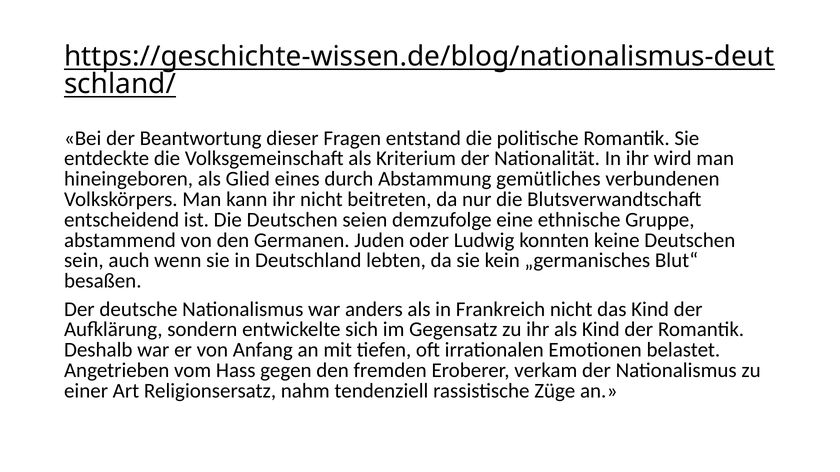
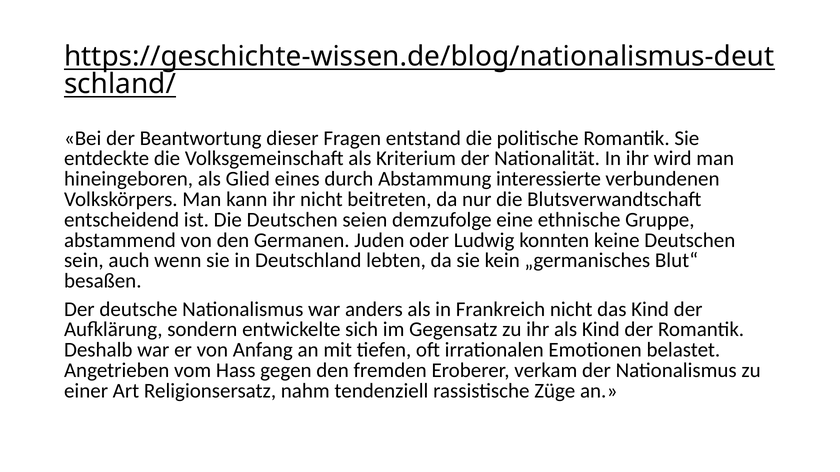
gemütliches: gemütliches -> interessierte (549, 179)
